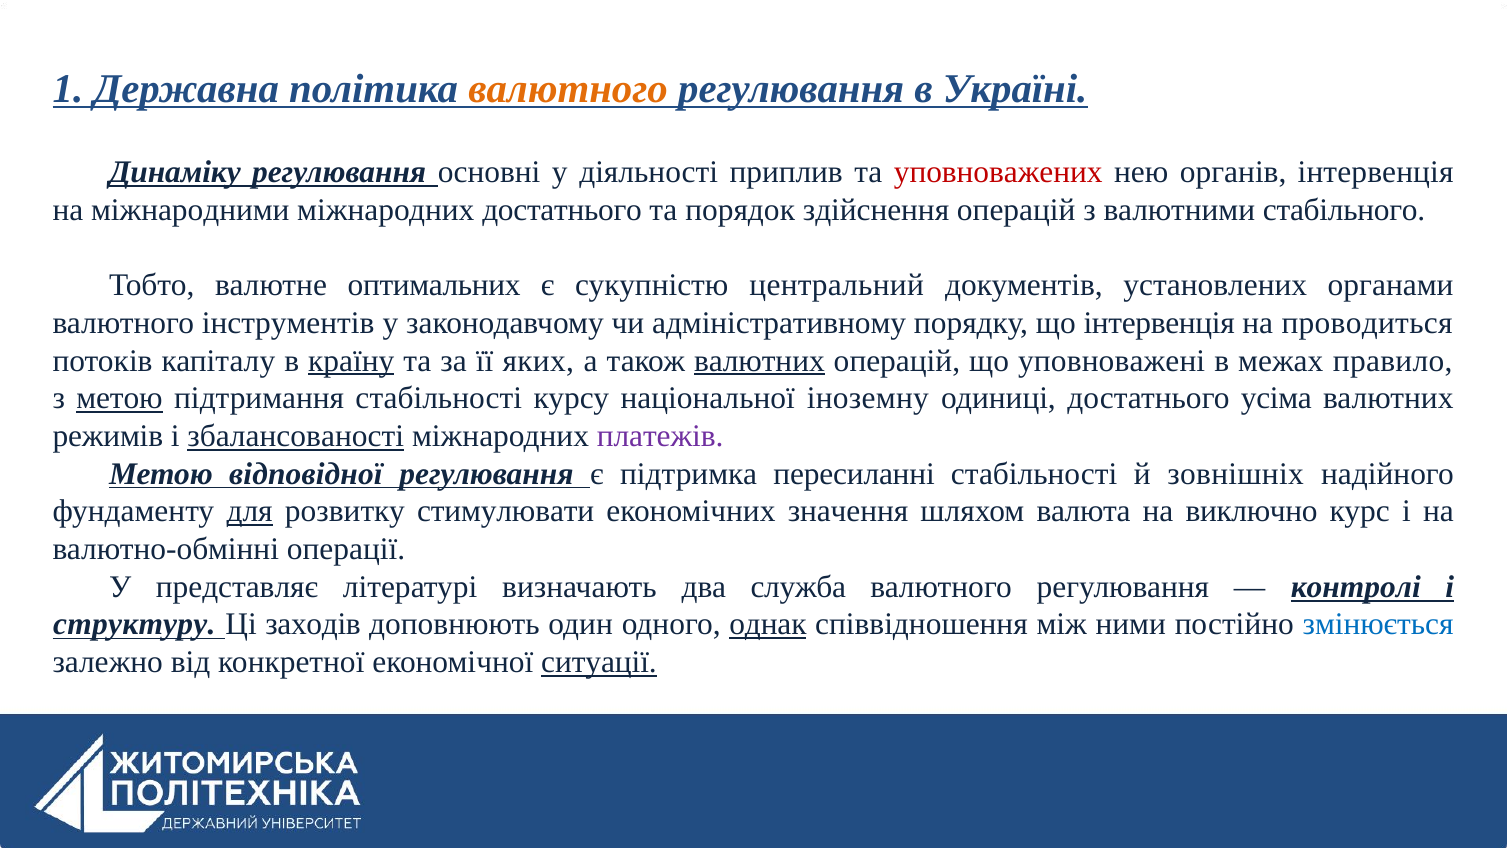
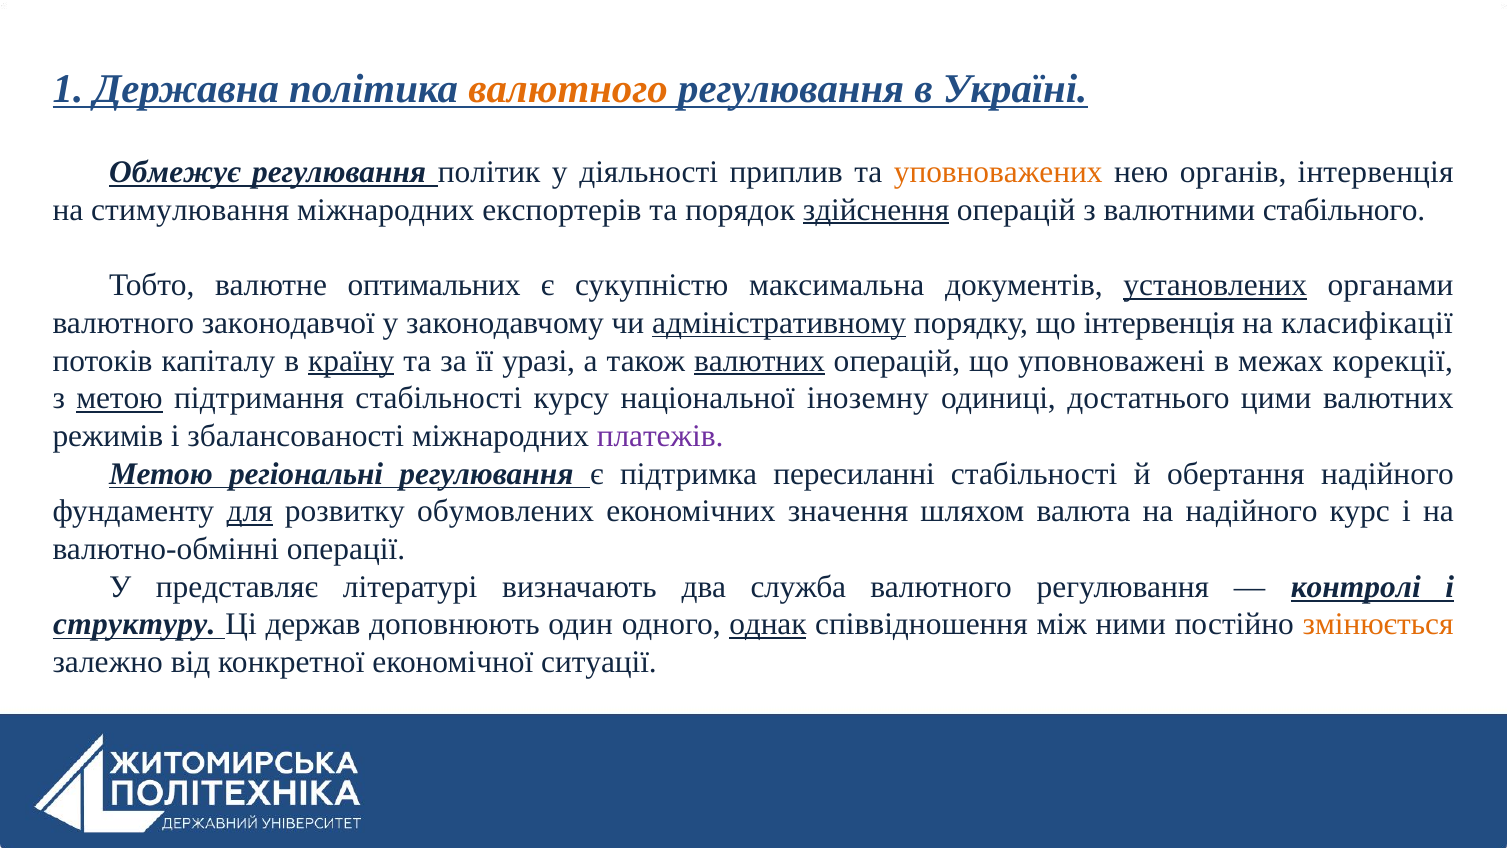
Динаміку: Динаміку -> Обмежує (175, 172)
основні: основні -> політик (489, 172)
уповноважених colour: red -> orange (998, 172)
міжнародними: міжнародними -> стимулювання (190, 210)
міжнародних достатнього: достатнього -> експортерів (562, 210)
здійснення underline: none -> present (876, 210)
центральний: центральний -> максимальна (837, 285)
установлених underline: none -> present (1215, 285)
інструментів: інструментів -> законодавчої (288, 323)
адміністративному underline: none -> present (779, 323)
проводиться: проводиться -> класифікації (1367, 323)
яких: яких -> уразі (539, 361)
правило: правило -> корекції (1393, 361)
усіма: усіма -> цими (1276, 398)
збалансованості underline: present -> none (296, 436)
відповідної: відповідної -> регіональні (306, 474)
зовнішніх: зовнішніх -> обертання (1236, 474)
стимулювати: стимулювати -> обумовлених (506, 511)
на виключно: виключно -> надійного (1252, 511)
заходів: заходів -> держав (313, 624)
змінюється colour: blue -> orange (1378, 624)
ситуації underline: present -> none (599, 662)
